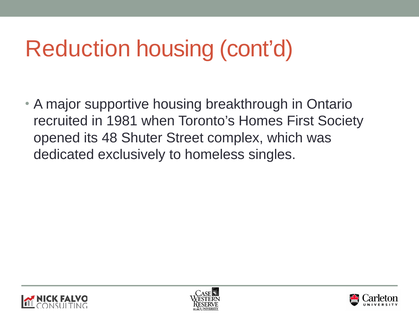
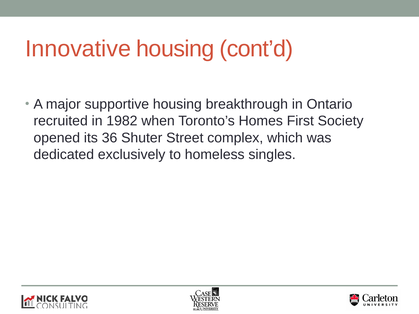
Reduction: Reduction -> Innovative (78, 49)
1981: 1981 -> 1982 (122, 121)
48: 48 -> 36 (110, 138)
